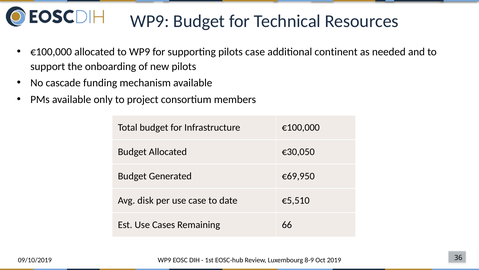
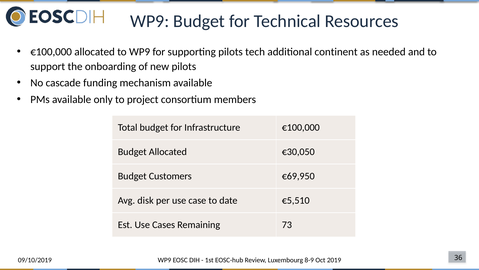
pilots case: case -> tech (255, 52)
Generated: Generated -> Customers (170, 176)
66: 66 -> 73 (287, 224)
